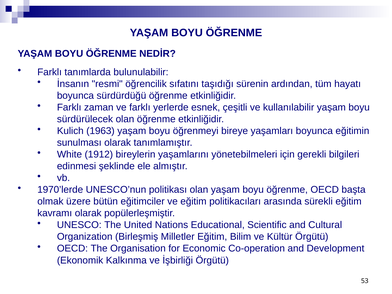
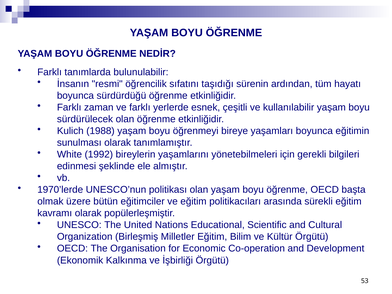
1963: 1963 -> 1988 (100, 131)
1912: 1912 -> 1992 (99, 154)
